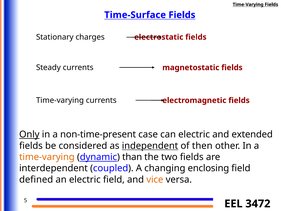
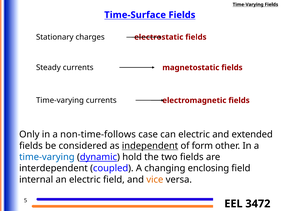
Only underline: present -> none (29, 134)
non-time-present: non-time-present -> non-time-follows (98, 134)
then: then -> form (202, 146)
time-varying colour: orange -> blue (47, 157)
than: than -> hold (132, 157)
defined: defined -> internal (36, 179)
